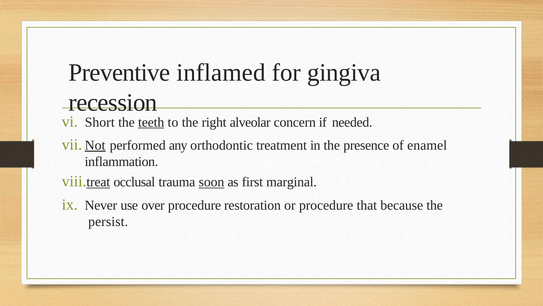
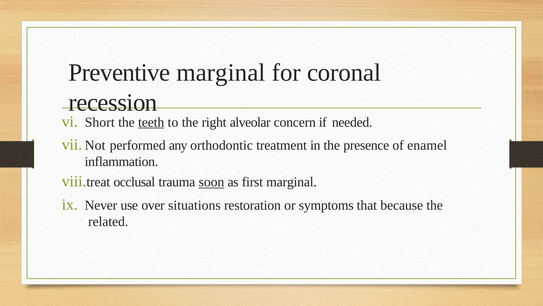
Preventive inflamed: inflamed -> marginal (221, 72)
gingiva: gingiva -> coronal (344, 72)
Not underline: present -> none (95, 145)
treat underline: present -> none (98, 182)
over procedure: procedure -> situations (194, 205)
or procedure: procedure -> symptoms (326, 205)
persist: persist -> related (108, 221)
